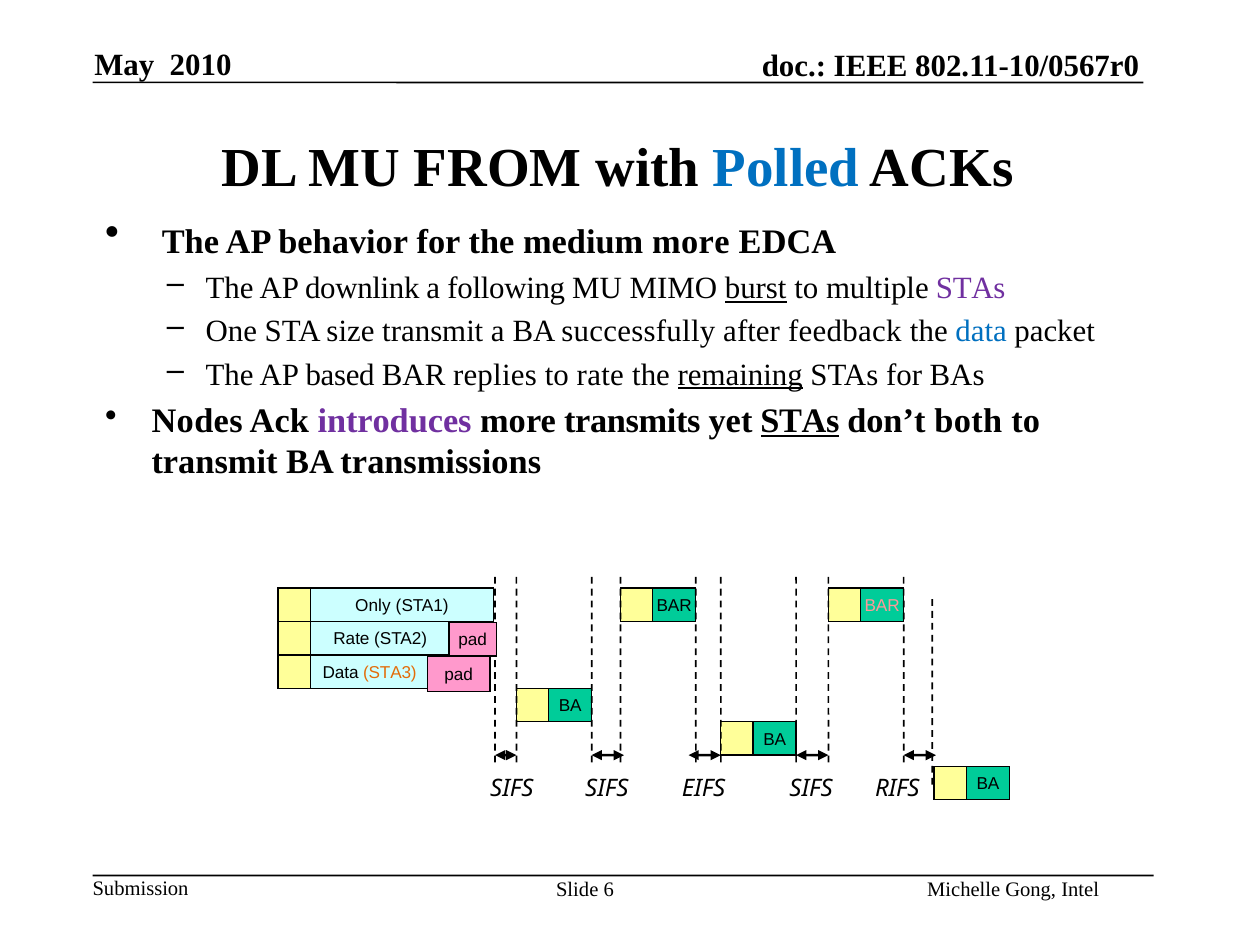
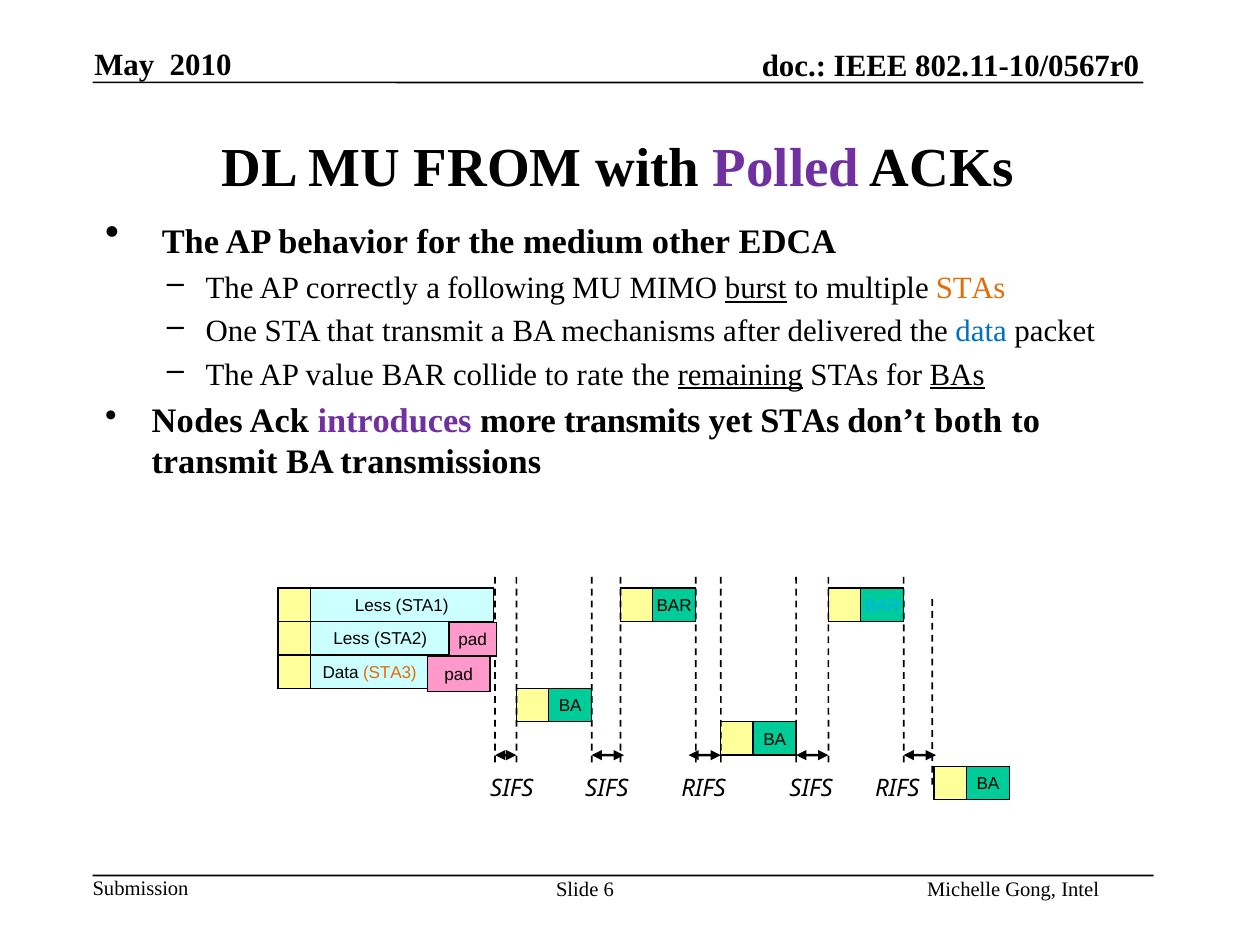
Polled colour: blue -> purple (786, 169)
medium more: more -> other (691, 242)
downlink: downlink -> correctly (362, 289)
STAs colour: purple -> orange (971, 289)
size: size -> that (350, 332)
successfully: successfully -> mechanisms (638, 332)
feedback: feedback -> delivered (845, 332)
based: based -> value (340, 375)
replies: replies -> collide (495, 375)
BAs underline: none -> present (957, 375)
STAs underline: present -> none (800, 421)
Only: Only -> Less (373, 606)
BAR colour: pink -> light blue (882, 606)
Rate: Rate -> Less (351, 639)
SIFS SIFS EIFS: EIFS -> RIFS (704, 788)
